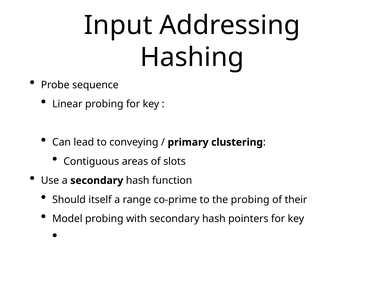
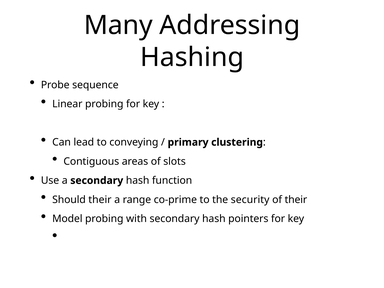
Input: Input -> Many (118, 25)
Should itself: itself -> their (100, 200)
the probing: probing -> security (250, 200)
